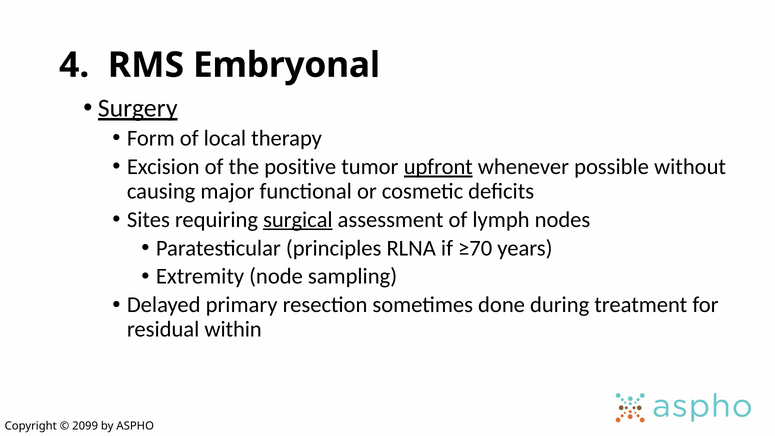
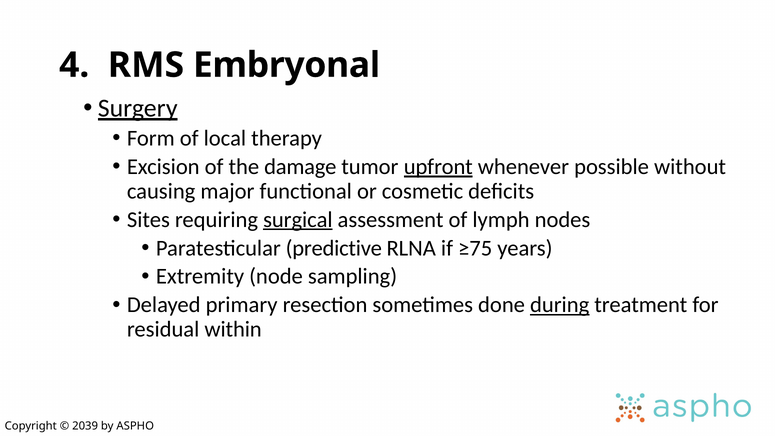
positive: positive -> damage (300, 167)
principles: principles -> predictive (334, 248)
≥70: ≥70 -> ≥75 (475, 248)
during underline: none -> present (560, 305)
2099: 2099 -> 2039 (85, 426)
